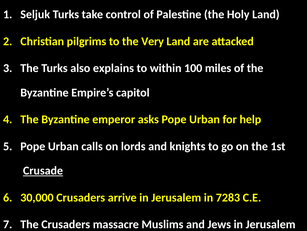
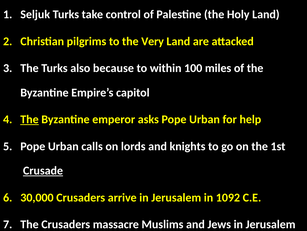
explains: explains -> because (113, 68)
The underline: none -> present (29, 119)
7283: 7283 -> 1092 (228, 197)
